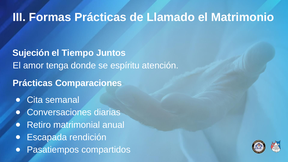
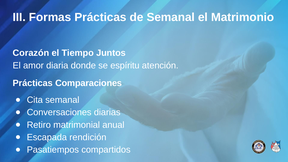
de Llamado: Llamado -> Semanal (171, 17)
Sujeción: Sujeción -> Corazón (31, 53)
tenga: tenga -> diaria (57, 65)
